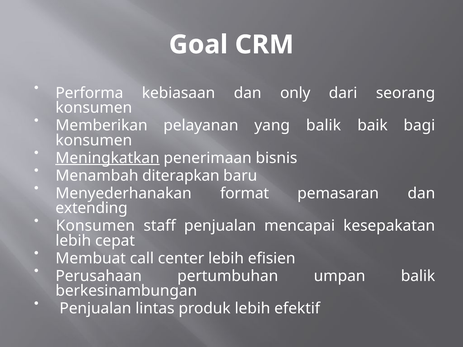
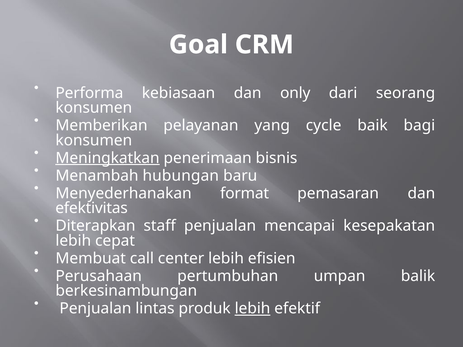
yang balik: balik -> cycle (324, 126)
diterapkan: diterapkan -> hubungan (181, 176)
extending: extending -> efektivitas (92, 208)
Konsumen: Konsumen -> Diterapkan (95, 226)
lebih underline: none -> present (253, 309)
